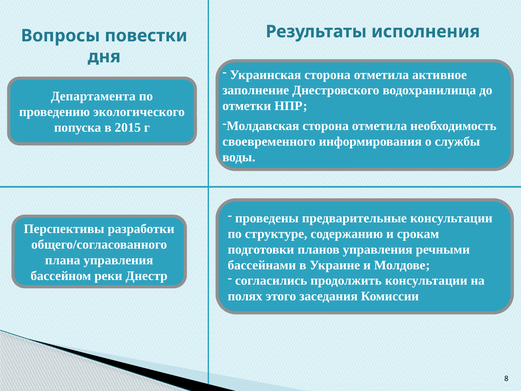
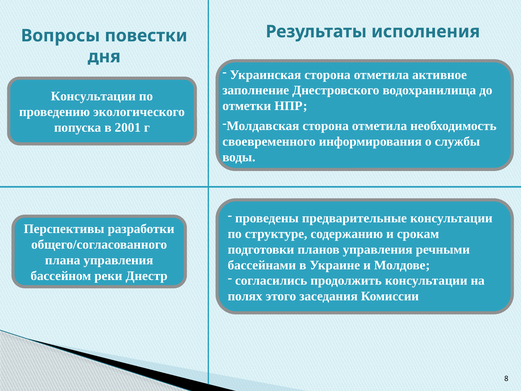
Департамента: Департамента -> Консультации (93, 96)
2015: 2015 -> 2001 (128, 127)
